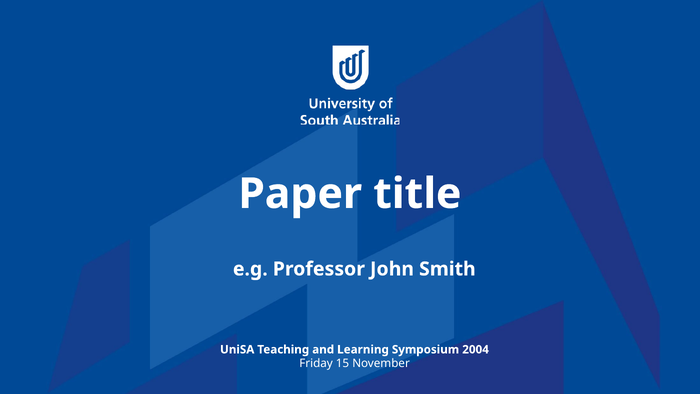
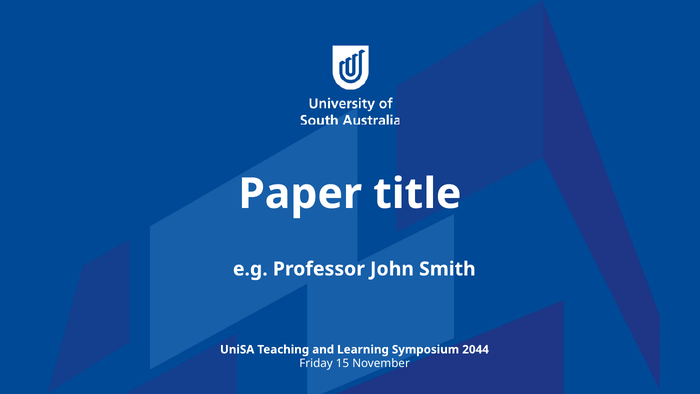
2004: 2004 -> 2044 (476, 349)
